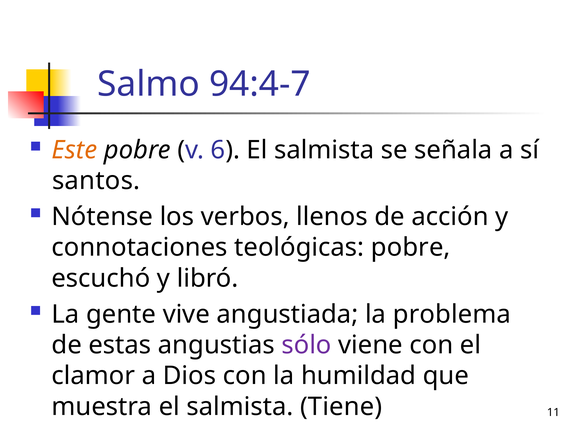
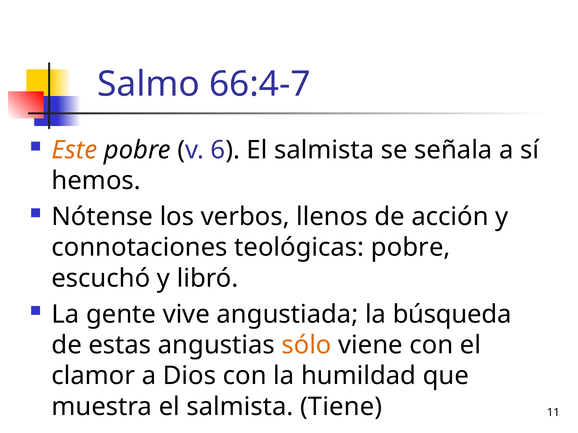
94:4-7: 94:4-7 -> 66:4-7 (260, 84)
santos: santos -> hemos (96, 181)
problema: problema -> búsqueda (452, 315)
sólo colour: purple -> orange (307, 345)
